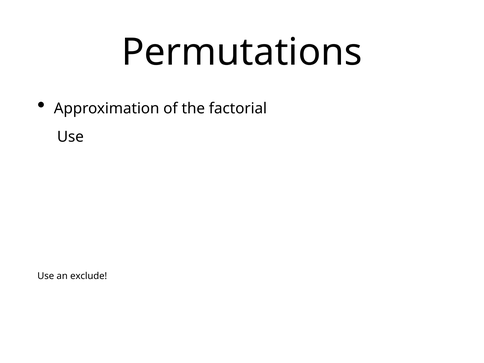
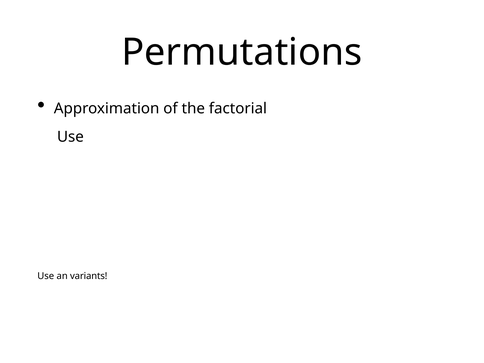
exclude: exclude -> variants (89, 276)
